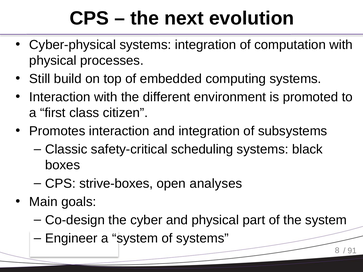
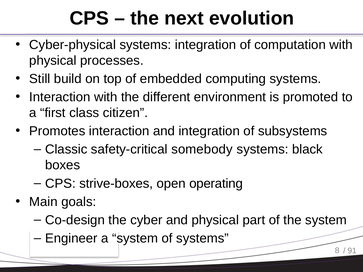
scheduling: scheduling -> somebody (202, 150)
analyses: analyses -> operating (216, 184)
